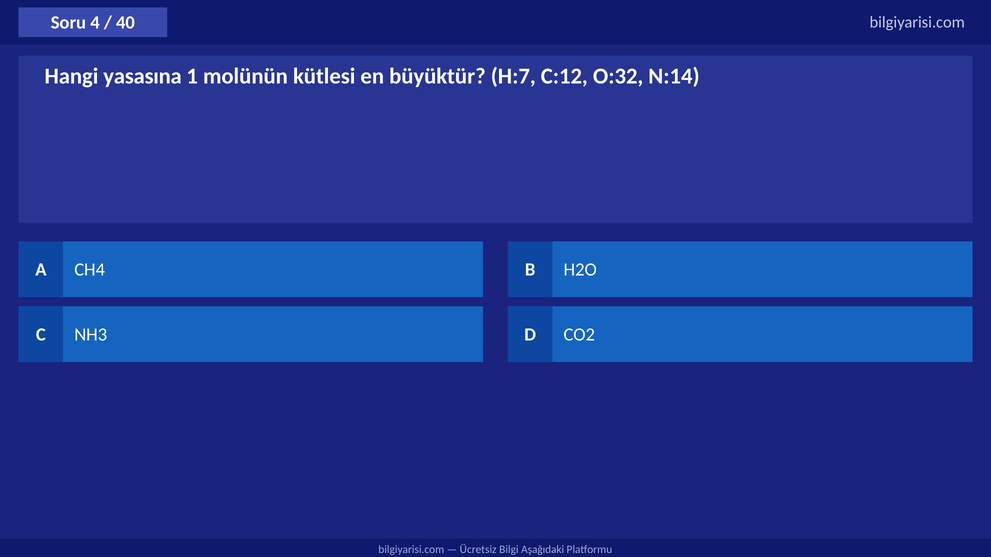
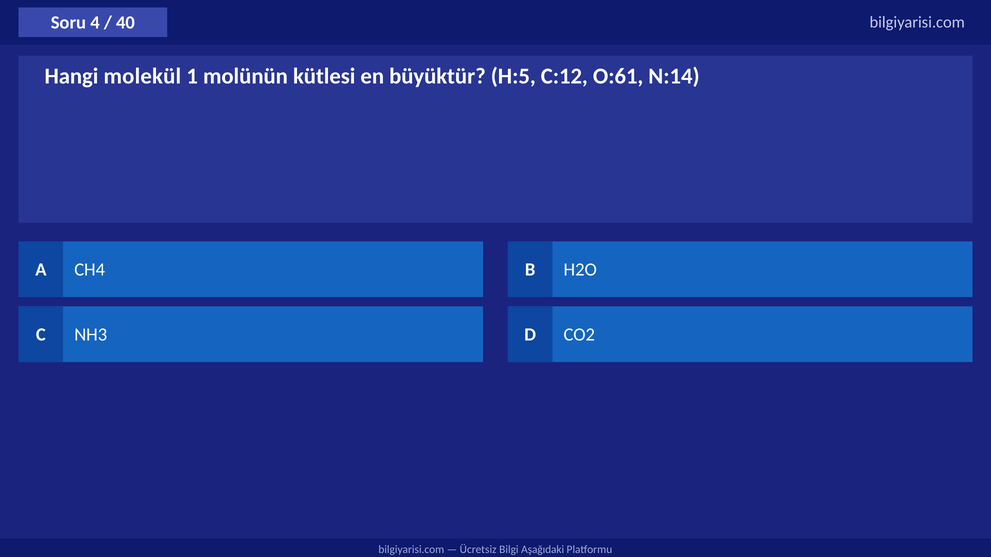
yasasına: yasasına -> molekül (142, 76)
H:7: H:7 -> H:5 (513, 76)
O:32: O:32 -> O:61 (618, 76)
